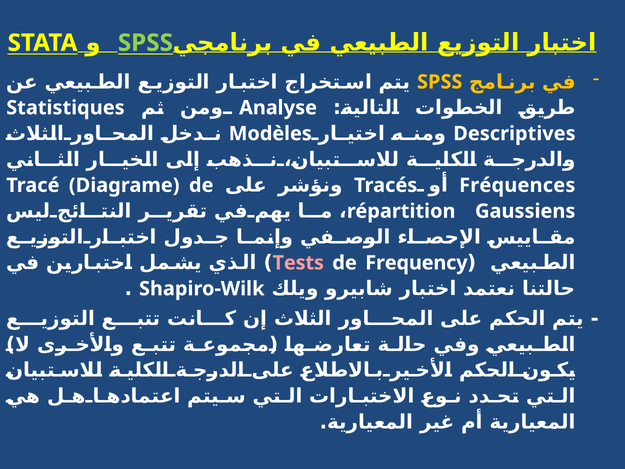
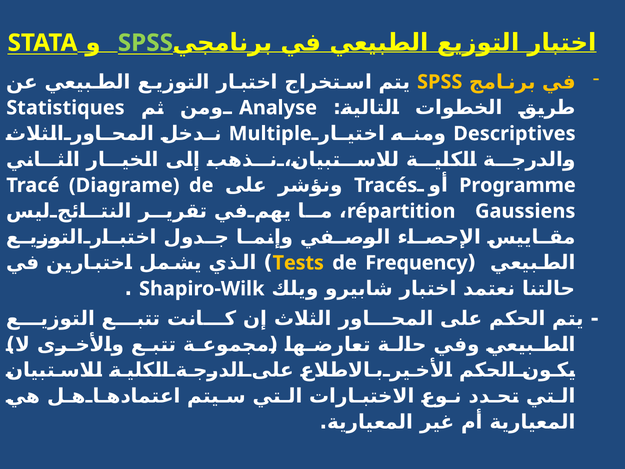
Modèles: Modèles -> Multiple (270, 134)
Fréquences: Fréquences -> Programme (517, 185)
Tests colour: pink -> yellow (298, 263)
